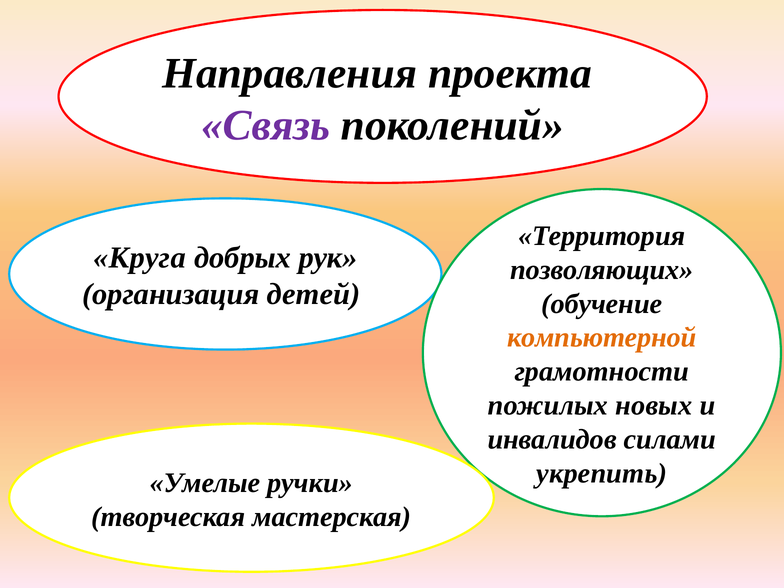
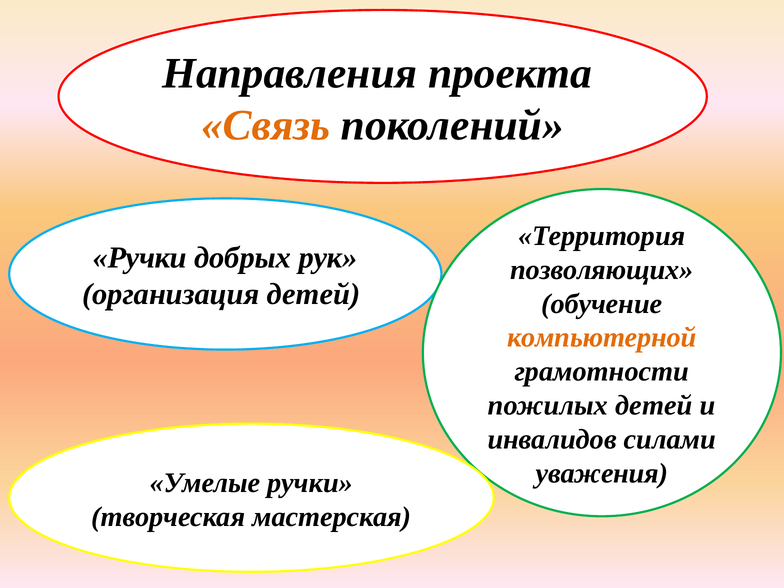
Связь colour: purple -> orange (266, 126)
Круга: Круга -> Ручки (140, 258)
пожилых новых: новых -> детей (654, 406)
укрепить: укрепить -> уважения (602, 473)
